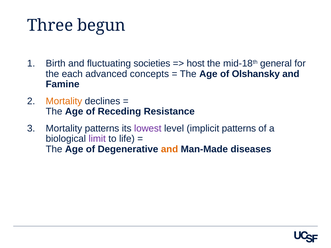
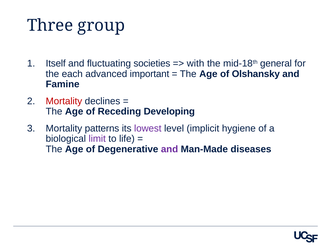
begun: begun -> group (101, 25)
Birth: Birth -> Itself (56, 63)
host: host -> with (196, 63)
concepts: concepts -> important (150, 74)
Mortality colour: orange -> red (64, 101)
Resistance: Resistance -> Developing (169, 112)
implicit patterns: patterns -> hygiene (239, 128)
and colour: orange -> purple (170, 149)
